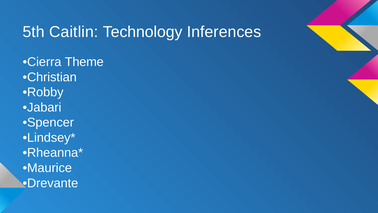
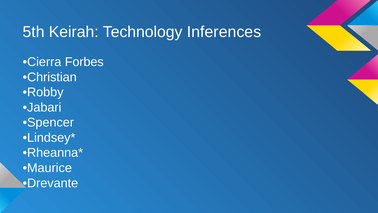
Caitlin: Caitlin -> Keirah (74, 32)
Theme: Theme -> Forbes (84, 62)
